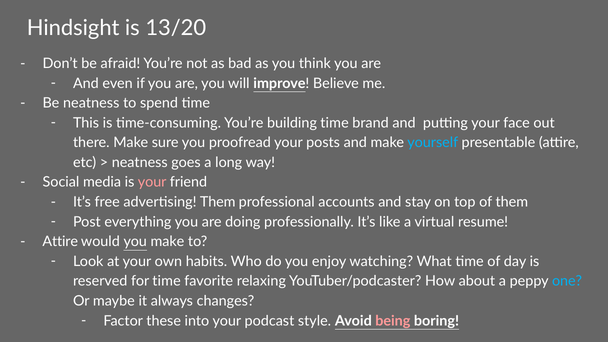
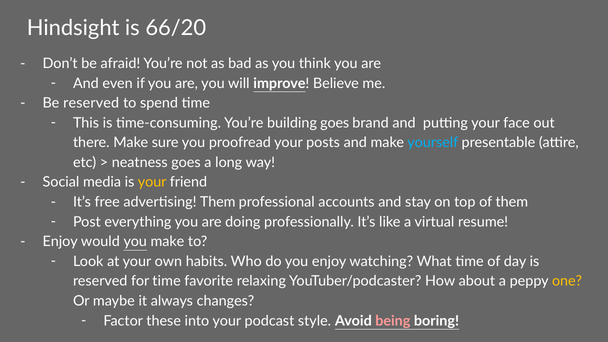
13/20: 13/20 -> 66/20 (176, 28)
Be neatness: neatness -> reserved (91, 103)
building time: time -> goes (335, 123)
your colour: pink -> yellow (152, 182)
Attire: Attire -> Enjoy (60, 242)
one colour: light blue -> yellow (567, 281)
